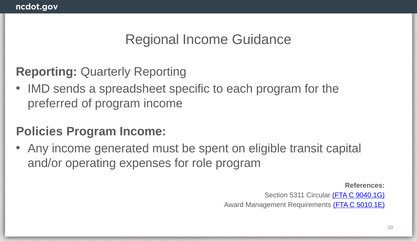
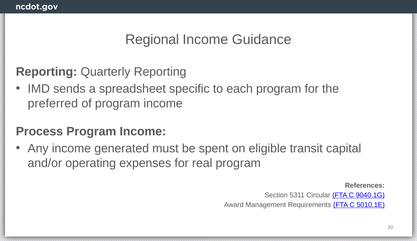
Policies: Policies -> Process (39, 131)
role: role -> real (202, 163)
